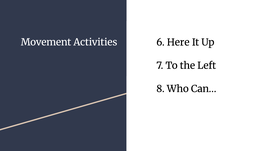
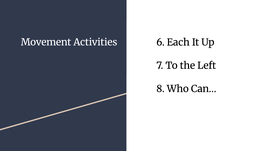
Here: Here -> Each (178, 42)
